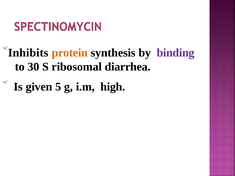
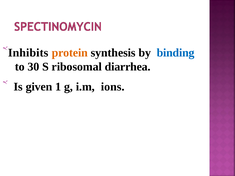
binding colour: purple -> blue (176, 53)
5: 5 -> 1 (58, 87)
high: high -> ions (113, 87)
